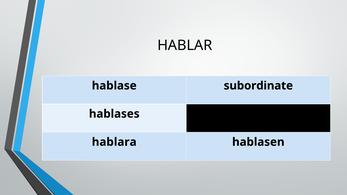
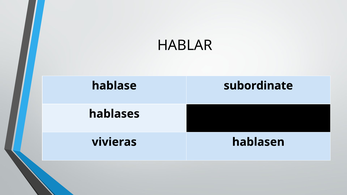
hablara: hablara -> vivieras (114, 142)
